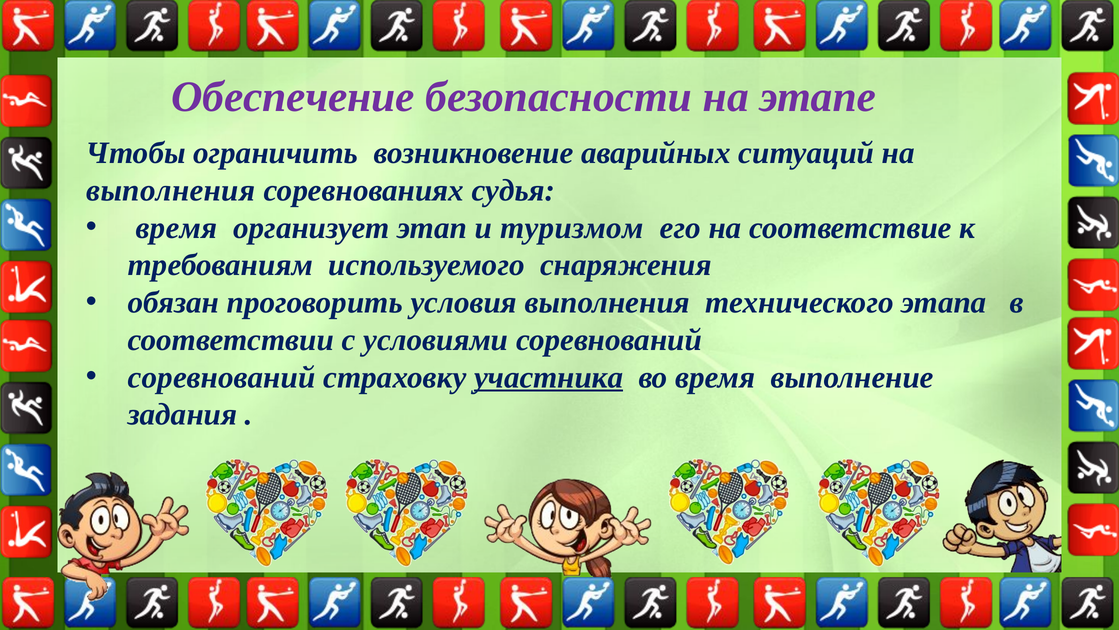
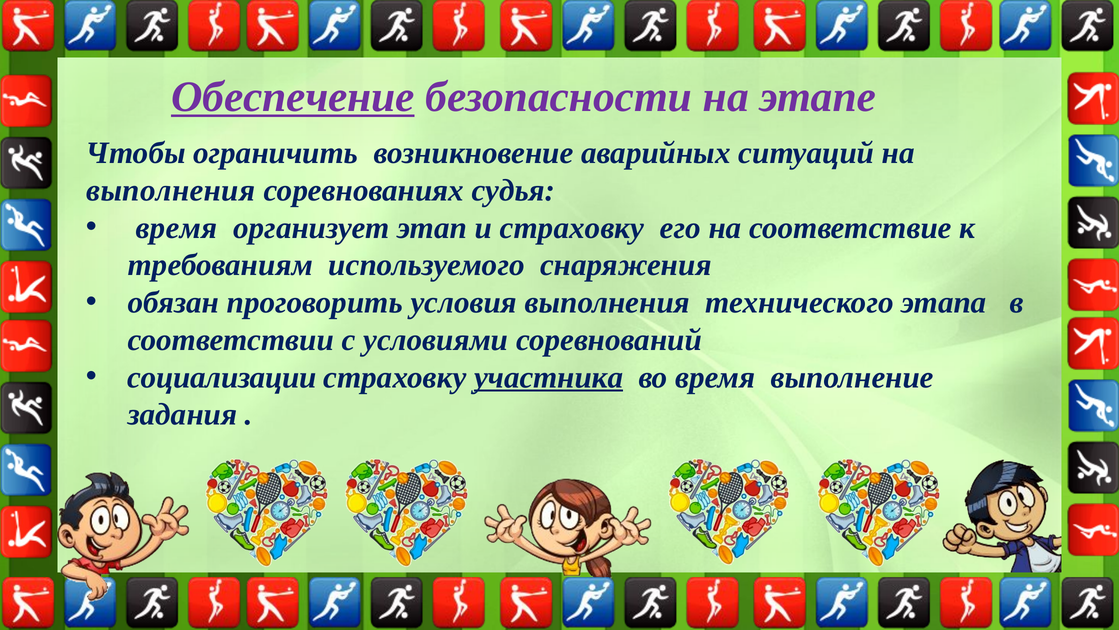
Обеспечение underline: none -> present (293, 97)
и туризмом: туризмом -> страховку (572, 228)
соревнований: соревнований -> социализации (222, 377)
